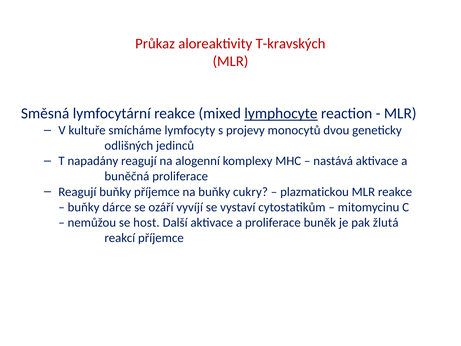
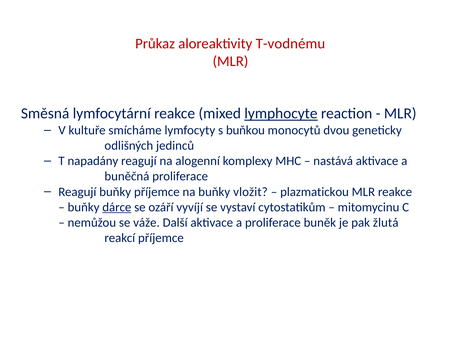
T-kravských: T-kravských -> T-vodnému (290, 44)
projevy: projevy -> buňkou (245, 130)
cukry: cukry -> vložit (250, 192)
dárce underline: none -> present (117, 207)
host: host -> váže (146, 222)
